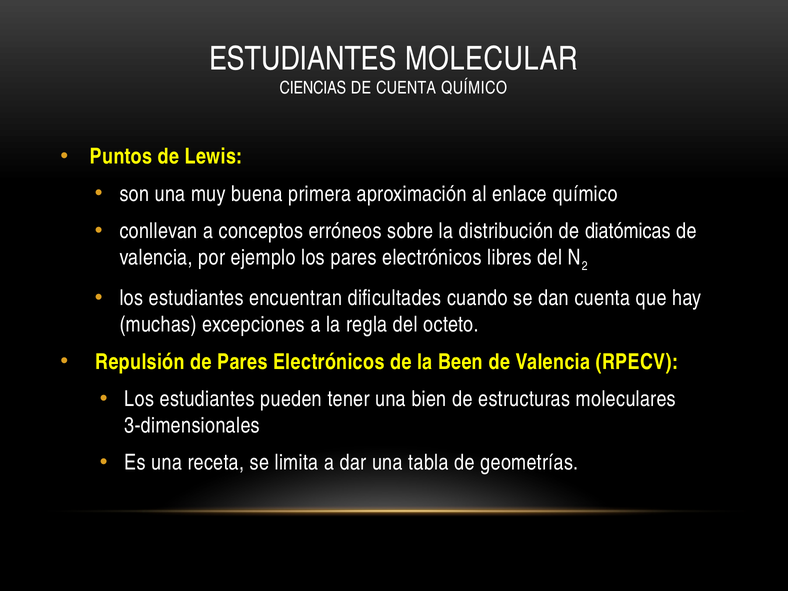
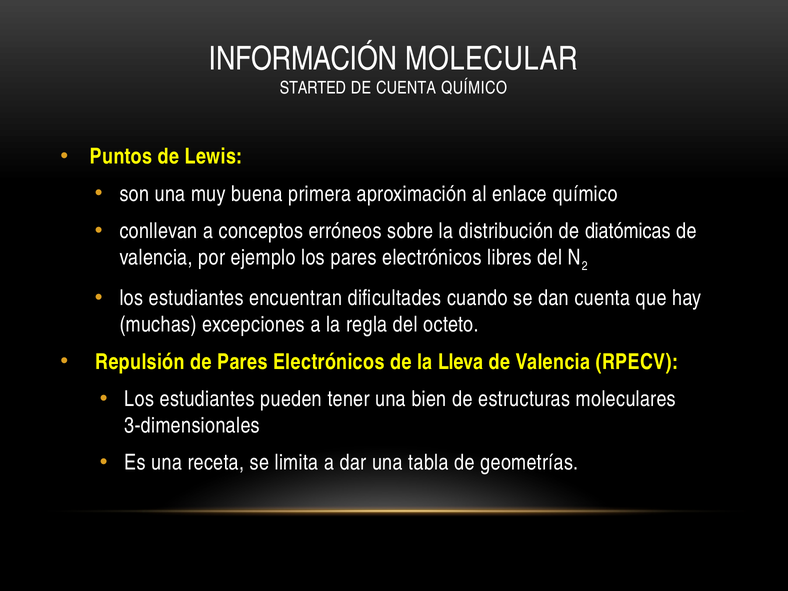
ESTUDIANTES: ESTUDIANTES -> INFORMACIÓN (303, 59)
CIENCIAS: CIENCIAS -> STARTED (313, 88)
Been: Been -> Lleva (461, 362)
